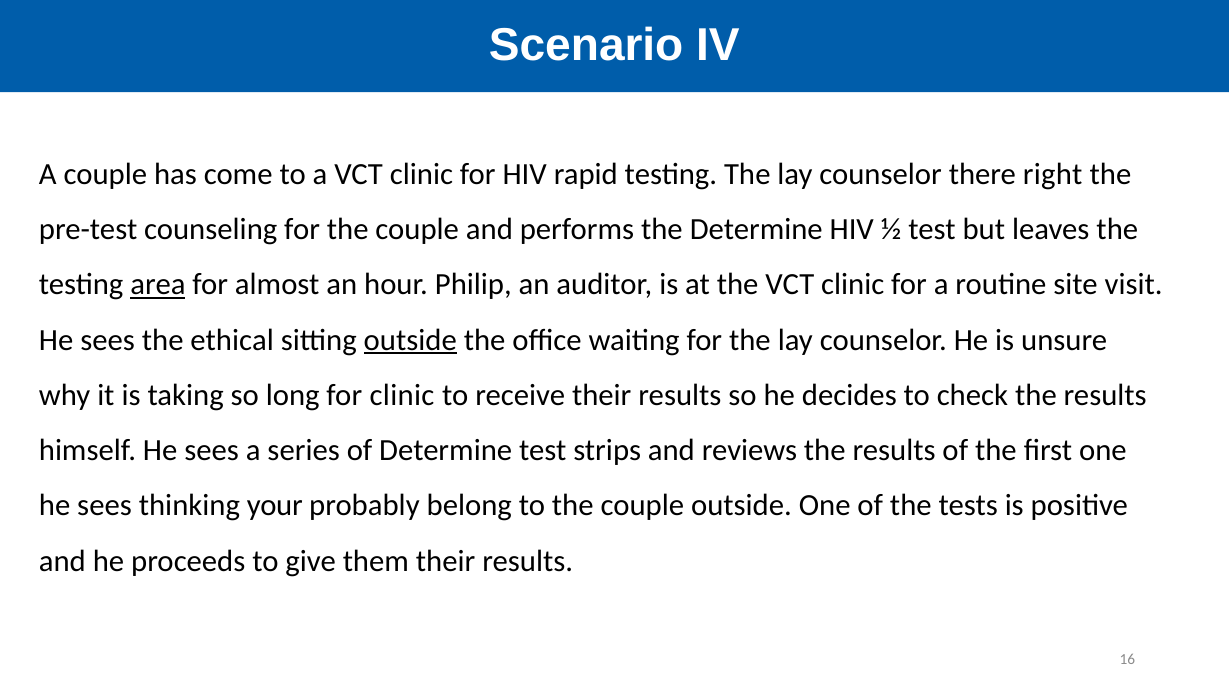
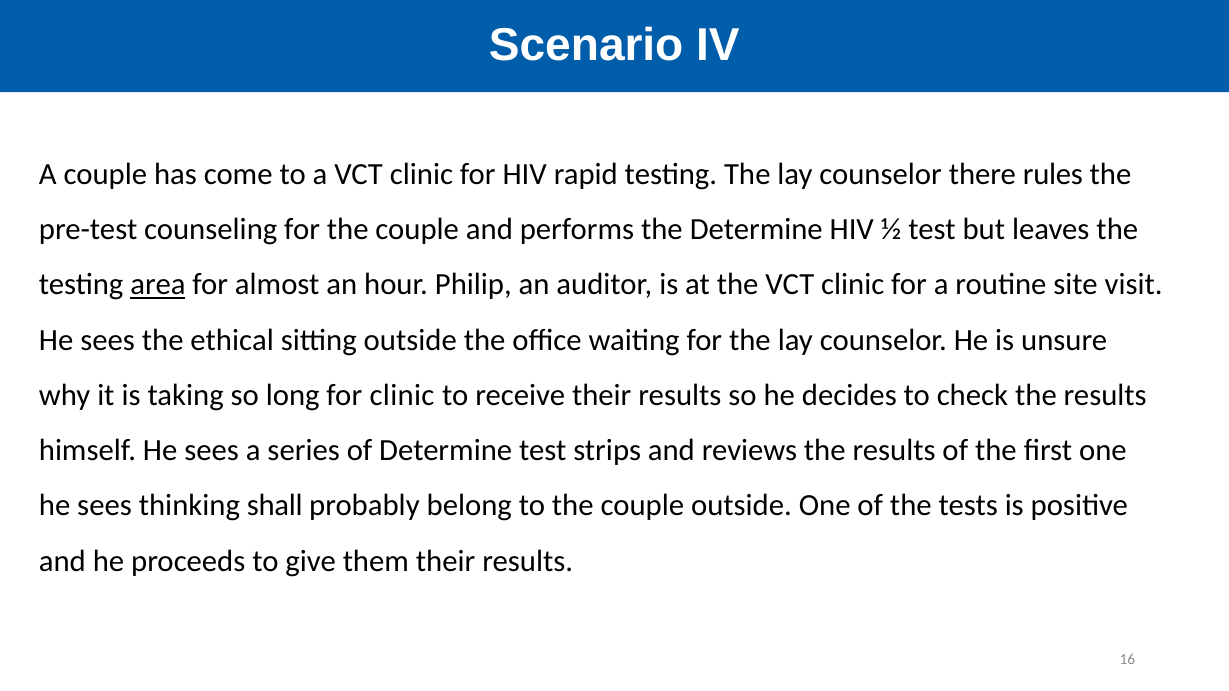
right: right -> rules (1053, 174)
outside underline: present -> none (410, 340)
your: your -> shall (275, 506)
